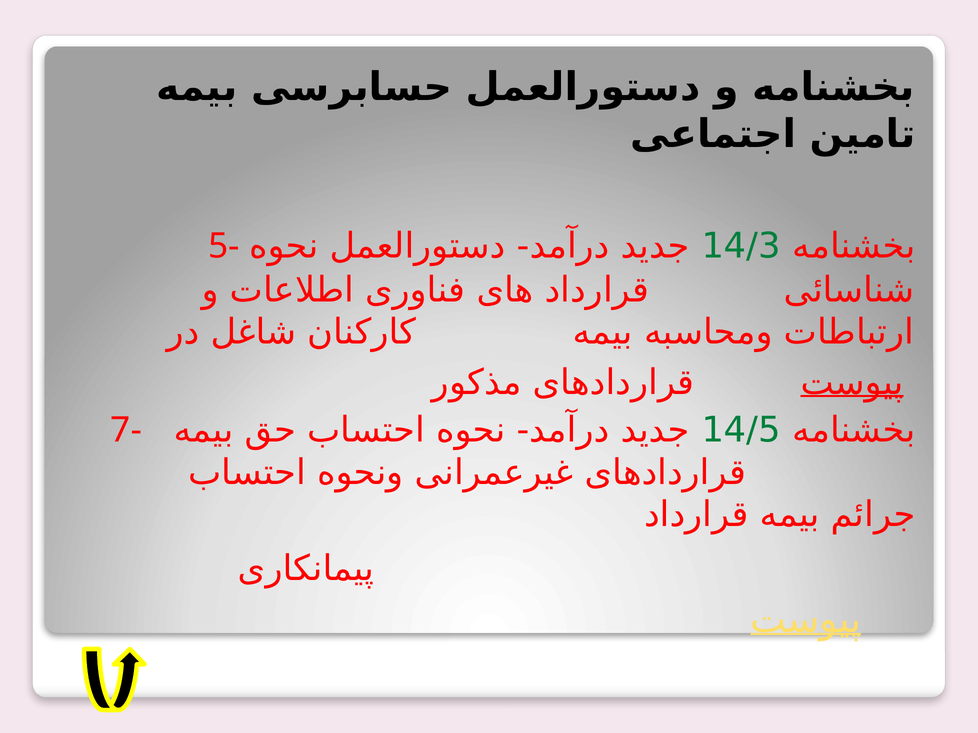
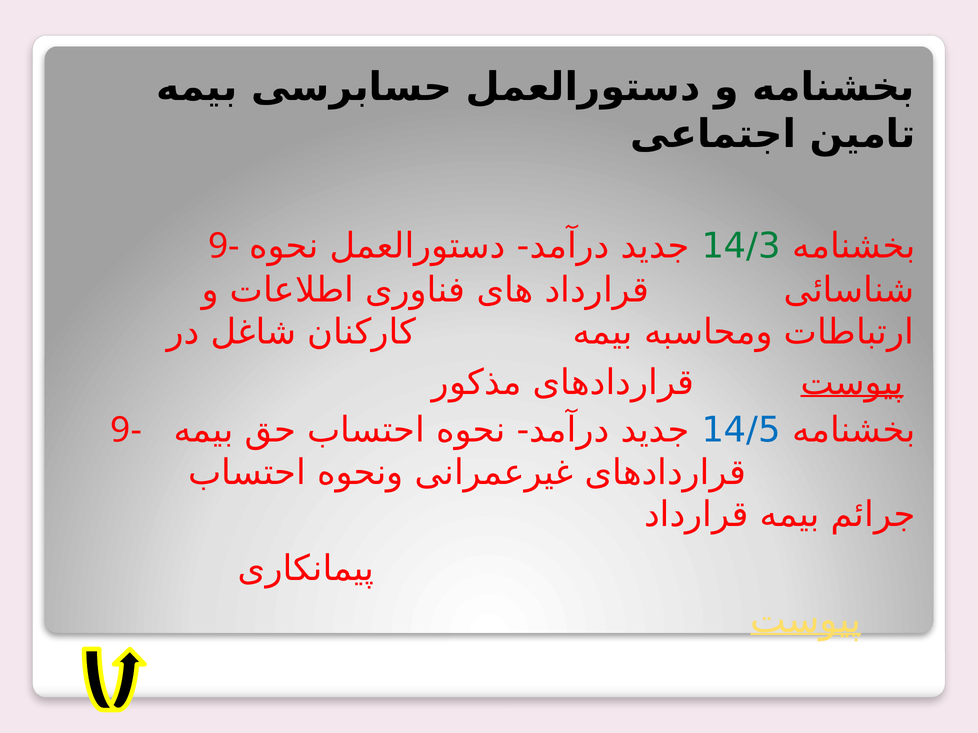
5-: 5- -> 9- (224, 246)
14/5 colour: green -> blue (741, 430)
7-: 7- -> 9- (126, 430)
